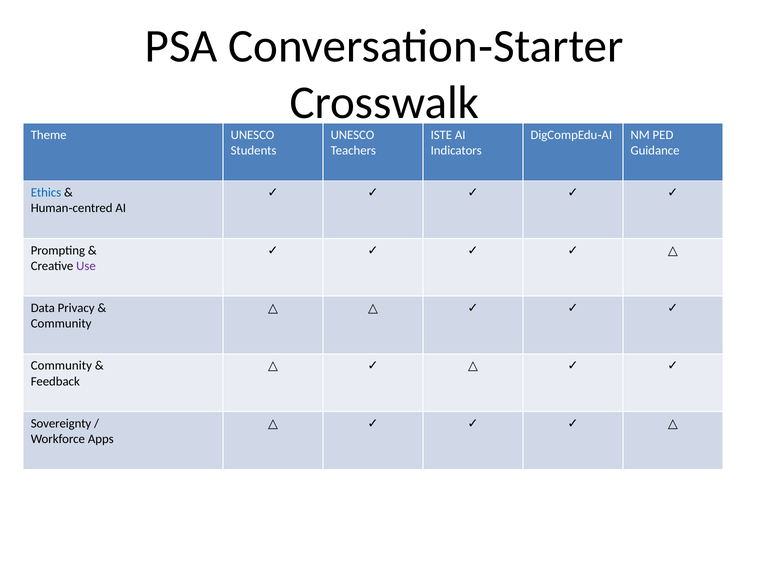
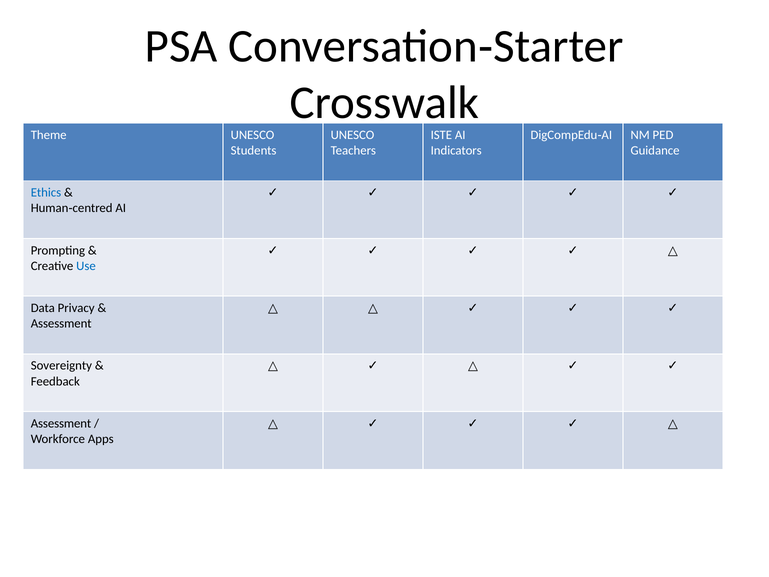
Use colour: purple -> blue (86, 266)
Community: Community -> Assessment (61, 323)
Community: Community -> Sovereignty (61, 366)
Sovereignty: Sovereignty -> Assessment (61, 423)
